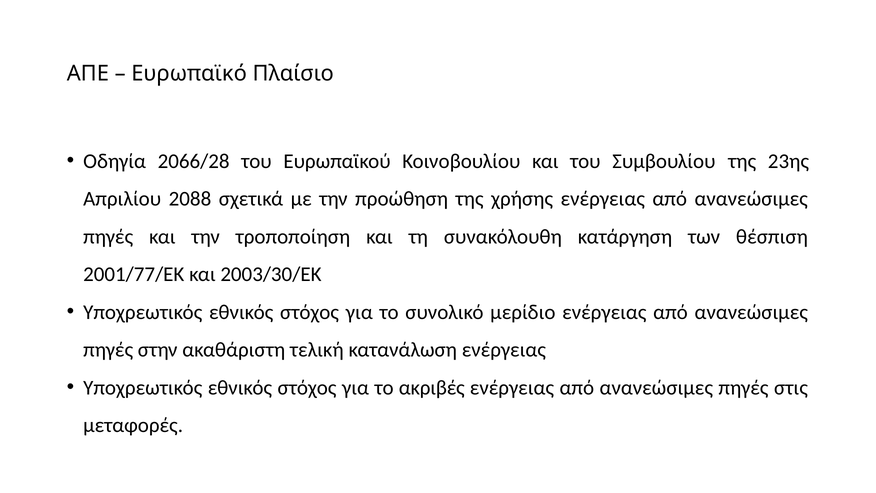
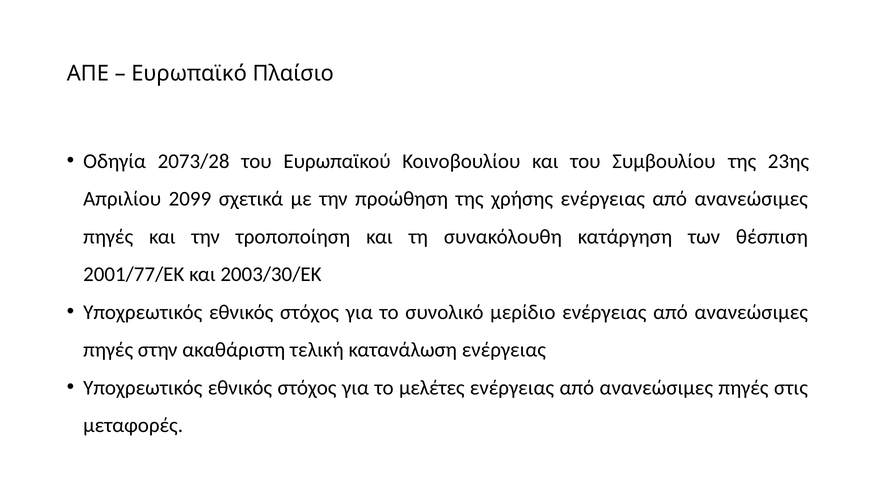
2066/28: 2066/28 -> 2073/28 (194, 161)
2088: 2088 -> 2099 (190, 199)
ακριβές: ακριβές -> μελέτες (432, 388)
